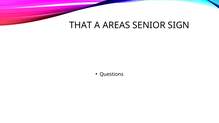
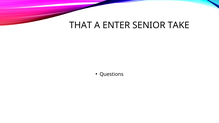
AREAS: AREAS -> ENTER (116, 25)
SIGN: SIGN -> TAKE (179, 25)
